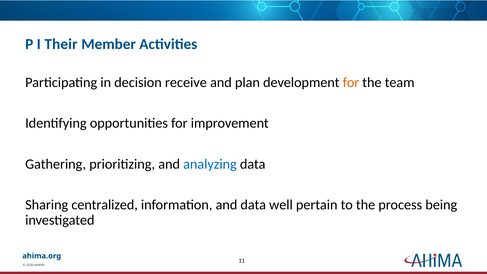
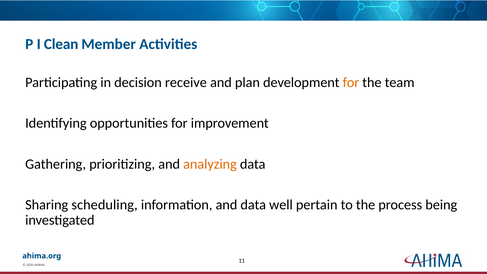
Their: Their -> Clean (61, 44)
analyzing colour: blue -> orange (210, 164)
centralized: centralized -> scheduling (105, 205)
